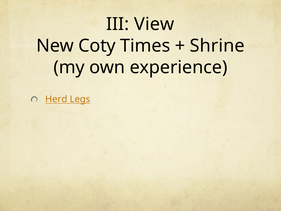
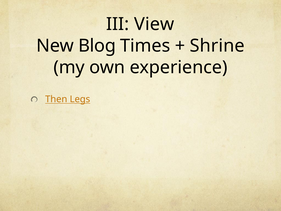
Coty: Coty -> Blog (97, 46)
Herd: Herd -> Then (56, 99)
